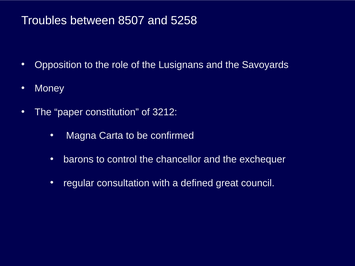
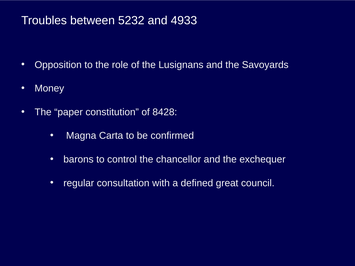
8507: 8507 -> 5232 (131, 20)
5258: 5258 -> 4933 (184, 20)
3212: 3212 -> 8428 (165, 112)
